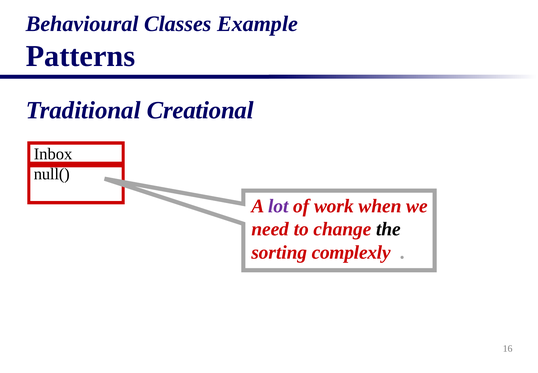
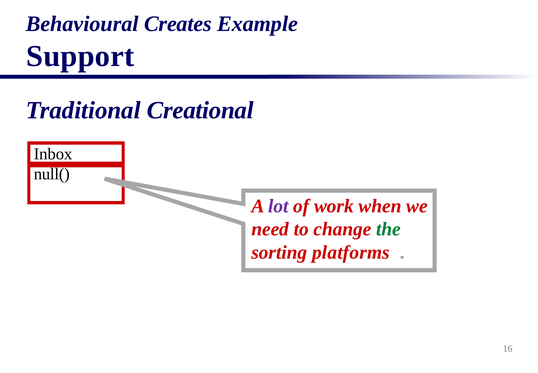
Classes: Classes -> Creates (178, 24)
Patterns: Patterns -> Support (80, 56)
the colour: black -> green (388, 229)
complexly: complexly -> platforms (351, 252)
